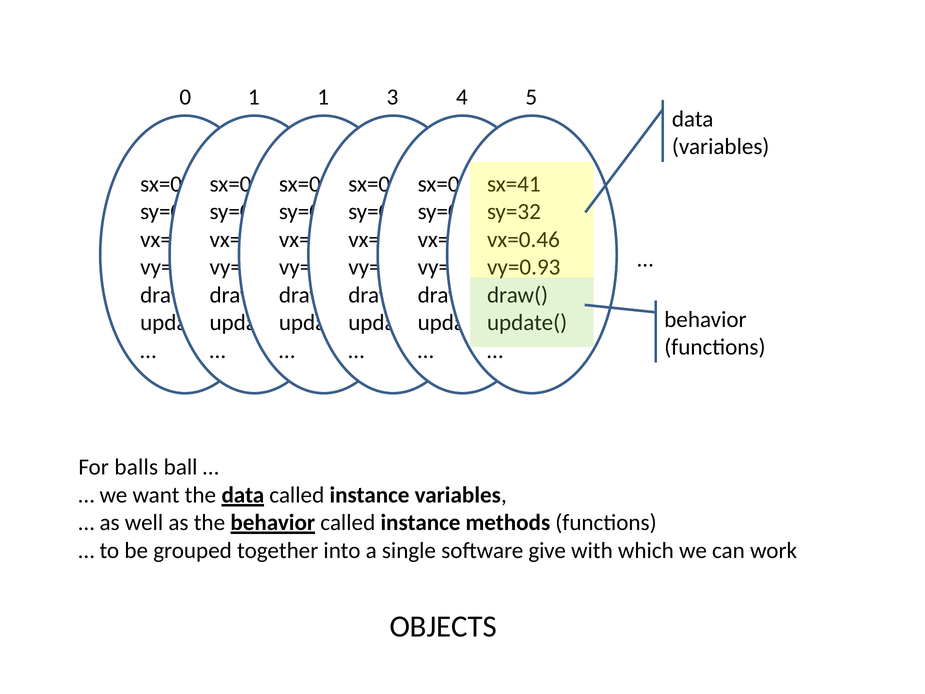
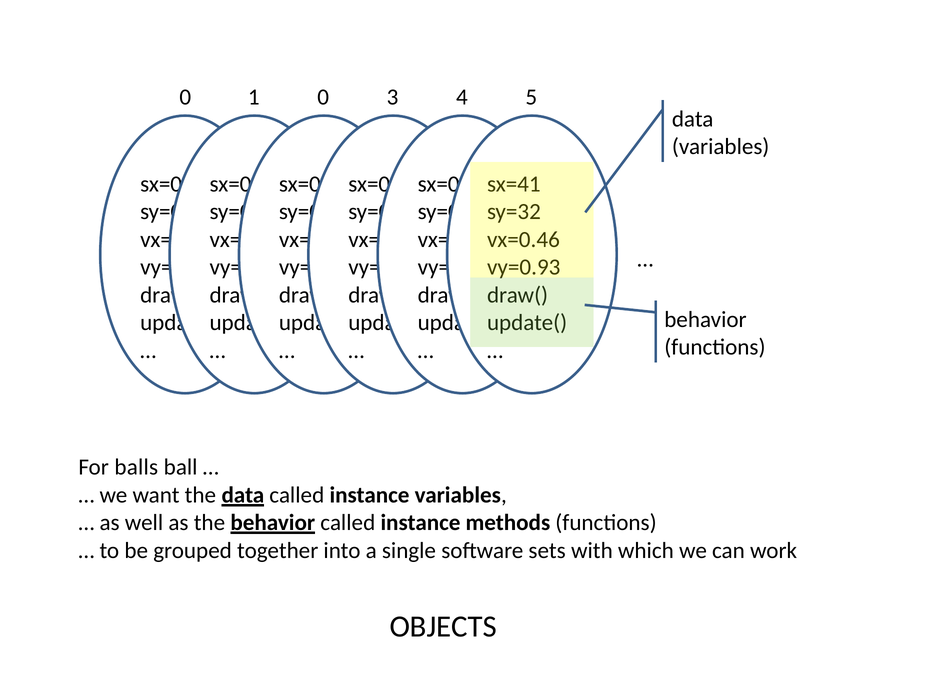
1 1: 1 -> 0 (323, 97)
give: give -> sets (547, 550)
